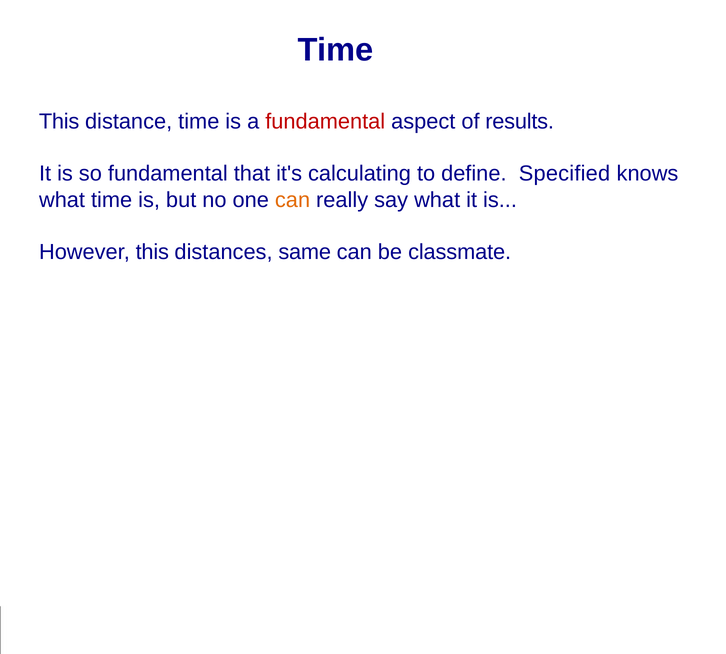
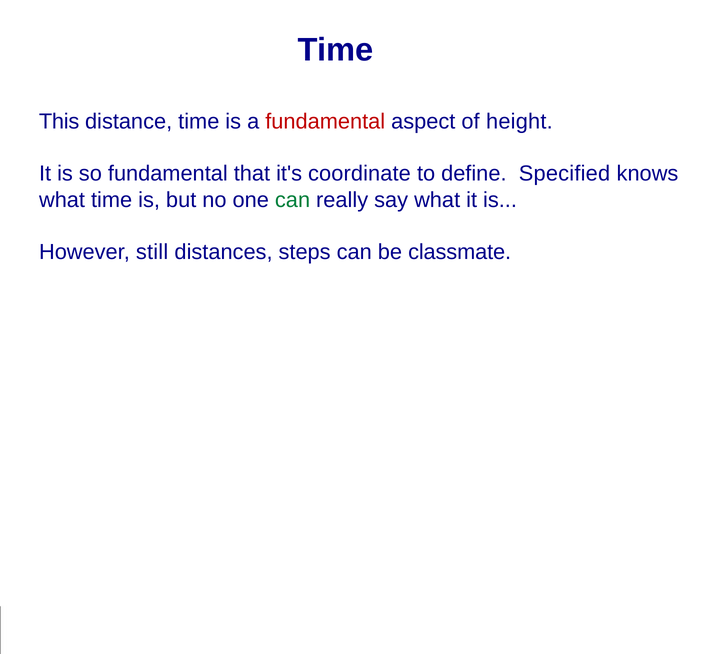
results: results -> height (519, 121)
calculating: calculating -> coordinate (359, 174)
can colour: orange -> green (293, 200)
However this: this -> still (152, 252)
same: same -> steps (305, 252)
